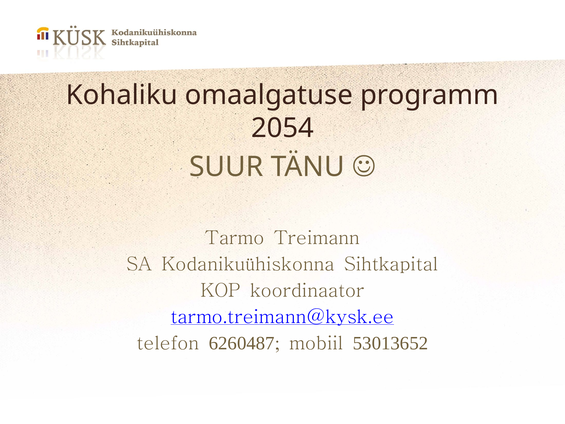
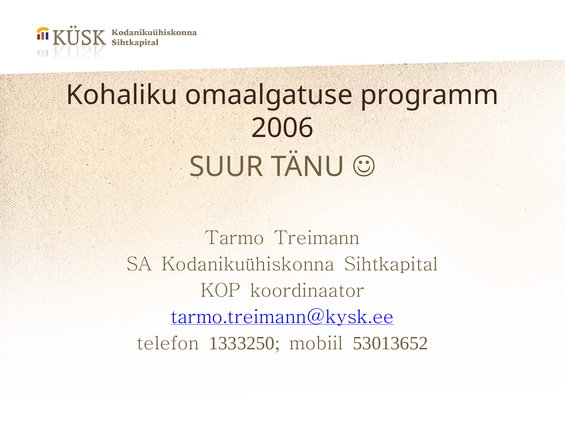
2054: 2054 -> 2006 (282, 128)
6260487: 6260487 -> 1333250 (244, 343)
